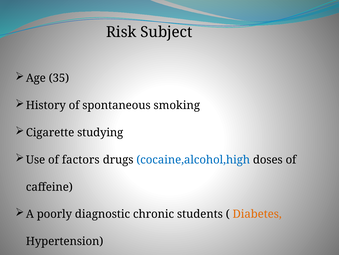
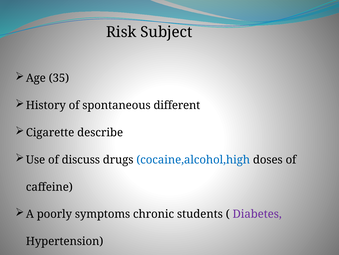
smoking: smoking -> different (177, 105)
studying: studying -> describe (100, 132)
factors: factors -> discuss (81, 159)
diagnostic: diagnostic -> symptoms (103, 214)
Diabetes colour: orange -> purple (257, 214)
